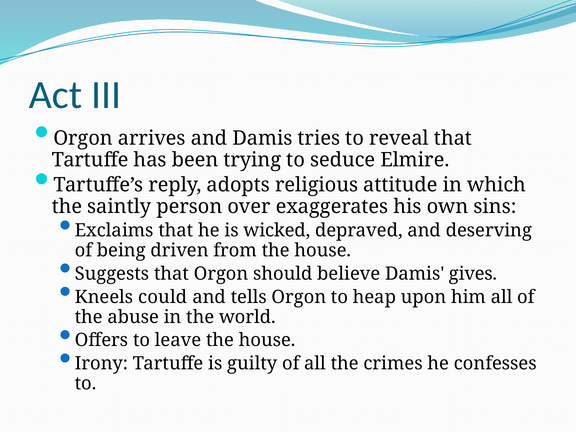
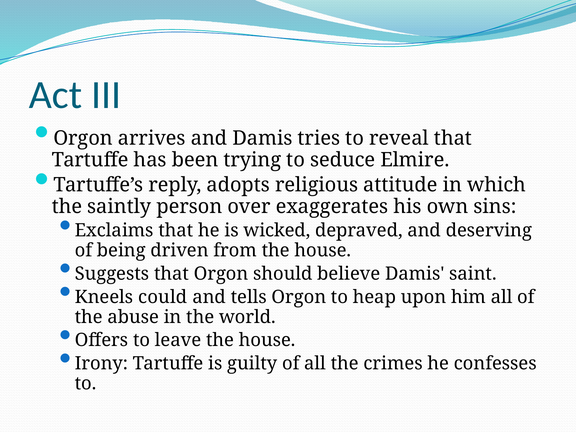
gives: gives -> saint (473, 274)
